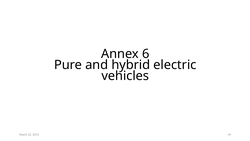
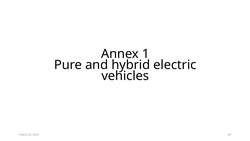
6: 6 -> 1 (146, 54)
